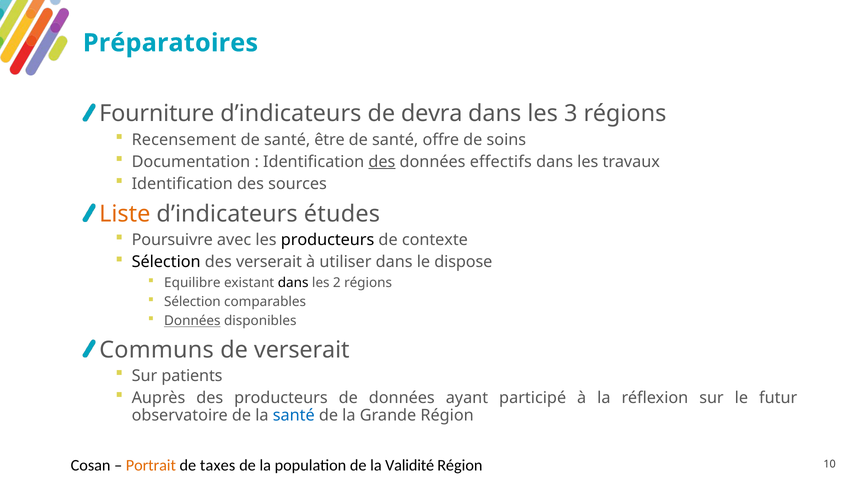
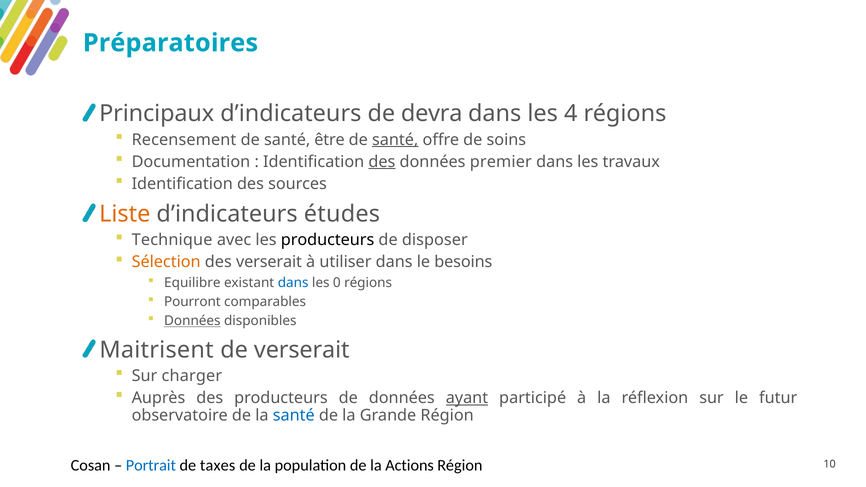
Fourniture: Fourniture -> Principaux (157, 114)
3: 3 -> 4 (571, 114)
santé underline: none -> present (395, 140)
effectifs: effectifs -> premier (501, 162)
Poursuivre: Poursuivre -> Technique (172, 240)
contexte: contexte -> disposer (435, 240)
Sélection colour: black -> orange (166, 262)
dispose: dispose -> besoins (463, 262)
dans colour: black -> blue (293, 283)
2: 2 -> 0 (337, 283)
Sélection: Sélection -> Pourront (192, 302)
Communs: Communs -> Maitrisent (157, 350)
patients: patients -> charger (192, 376)
ayant underline: none -> present (467, 398)
Portrait colour: orange -> blue (151, 465)
Validité: Validité -> Actions (410, 465)
